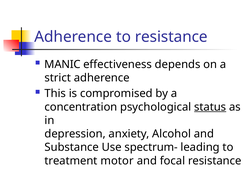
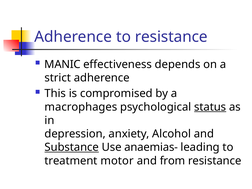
concentration: concentration -> macrophages (81, 107)
Substance underline: none -> present (72, 147)
spectrum-: spectrum- -> anaemias- (151, 147)
focal: focal -> from (173, 161)
